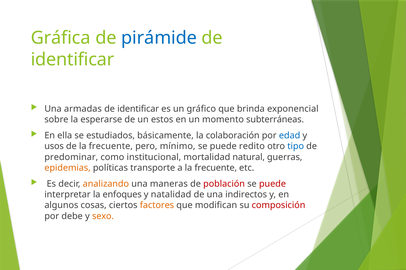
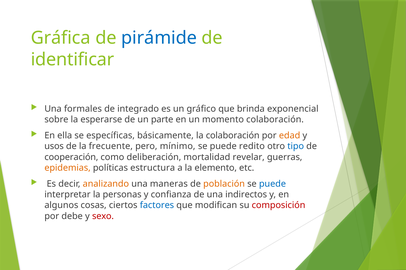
armadas: armadas -> formales (83, 109)
identificar: identificar -> integrado (138, 109)
estos: estos -> parte (162, 120)
momento subterráneas: subterráneas -> colaboración (275, 120)
estudiados: estudiados -> específicas (111, 136)
edad colour: blue -> orange (290, 136)
predominar: predominar -> cooperación (71, 157)
institucional: institucional -> deliberación (154, 157)
natural: natural -> revelar (249, 157)
transporte: transporte -> estructura (153, 168)
a la frecuente: frecuente -> elemento (216, 168)
población colour: red -> orange (224, 184)
puede colour: red -> blue (272, 184)
enfoques: enfoques -> personas (122, 195)
natalidad: natalidad -> confianza (171, 195)
factores colour: orange -> blue (157, 206)
sexo colour: orange -> red (103, 217)
